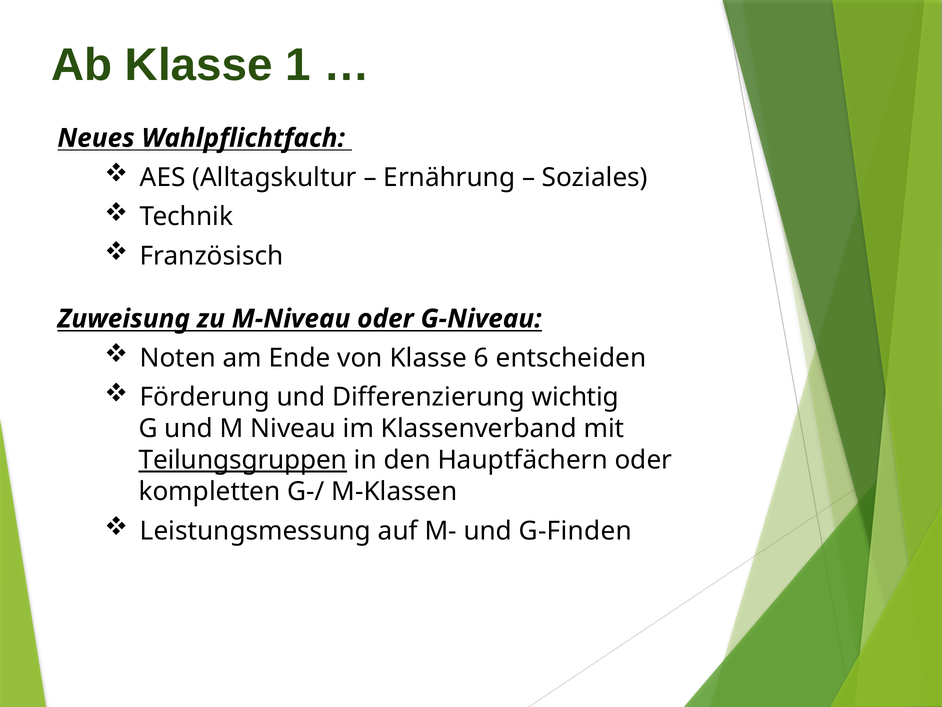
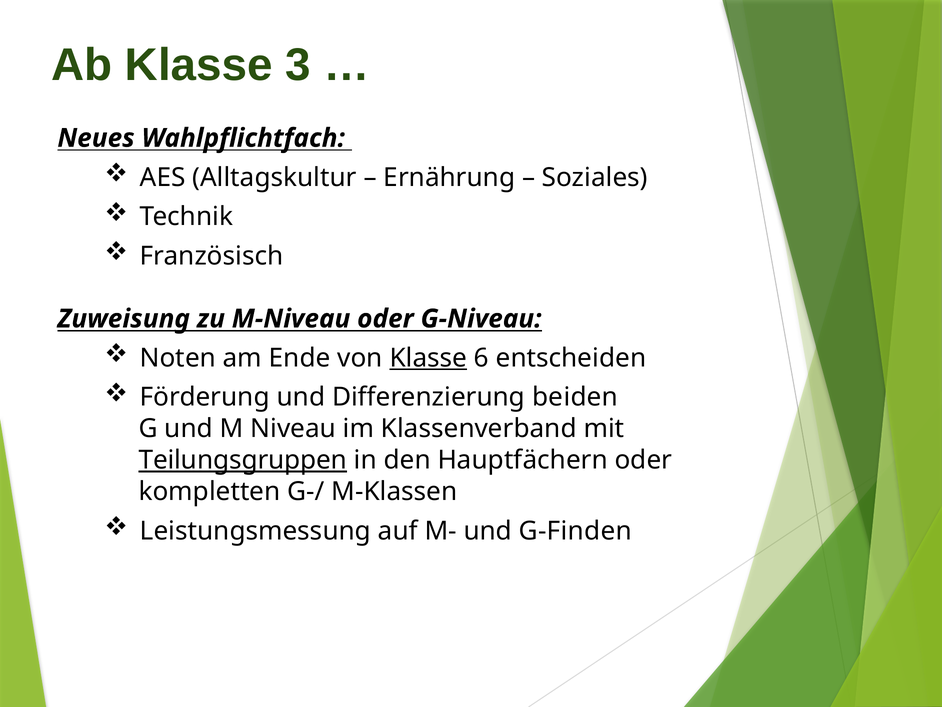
1: 1 -> 3 (298, 65)
Klasse underline: none -> present (428, 358)
wichtig: wichtig -> beiden (575, 397)
